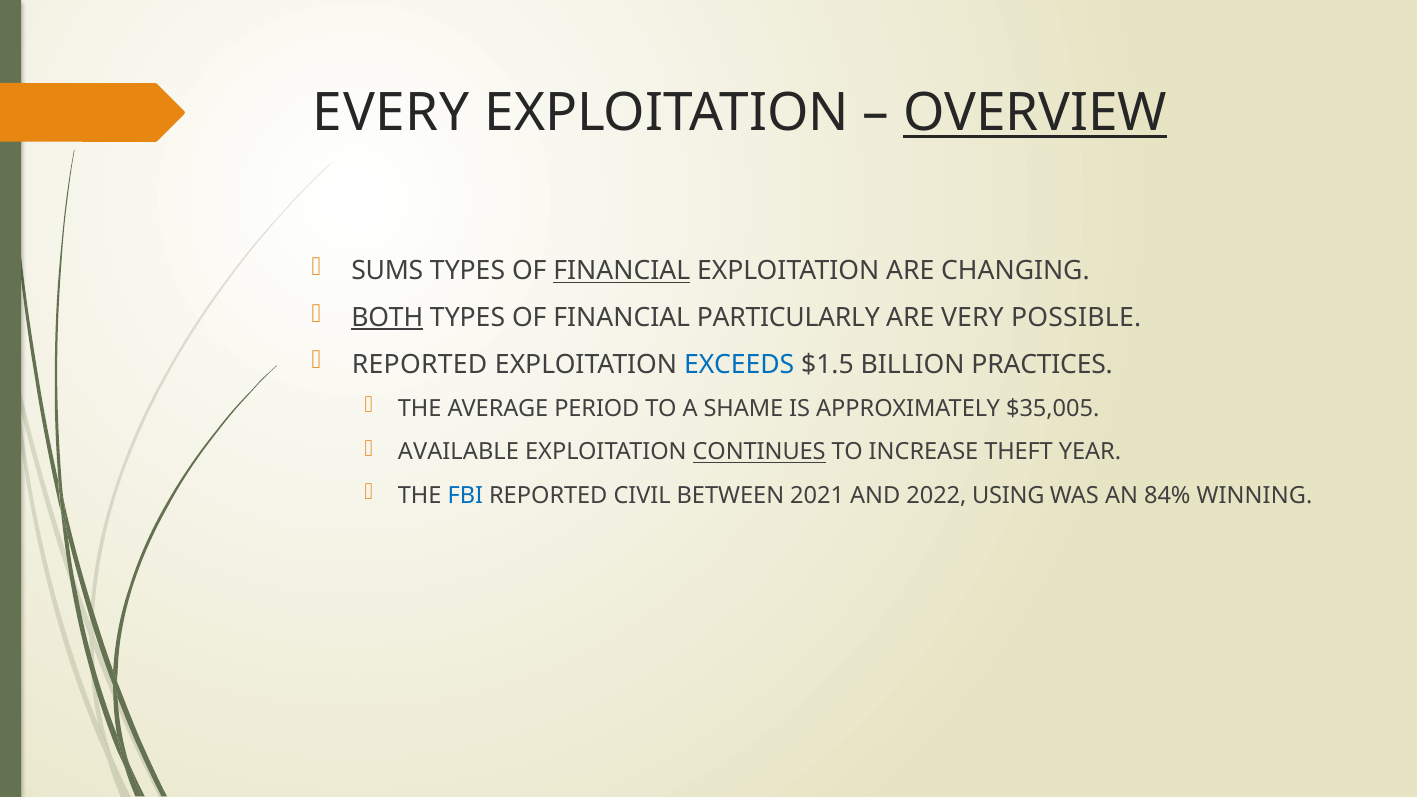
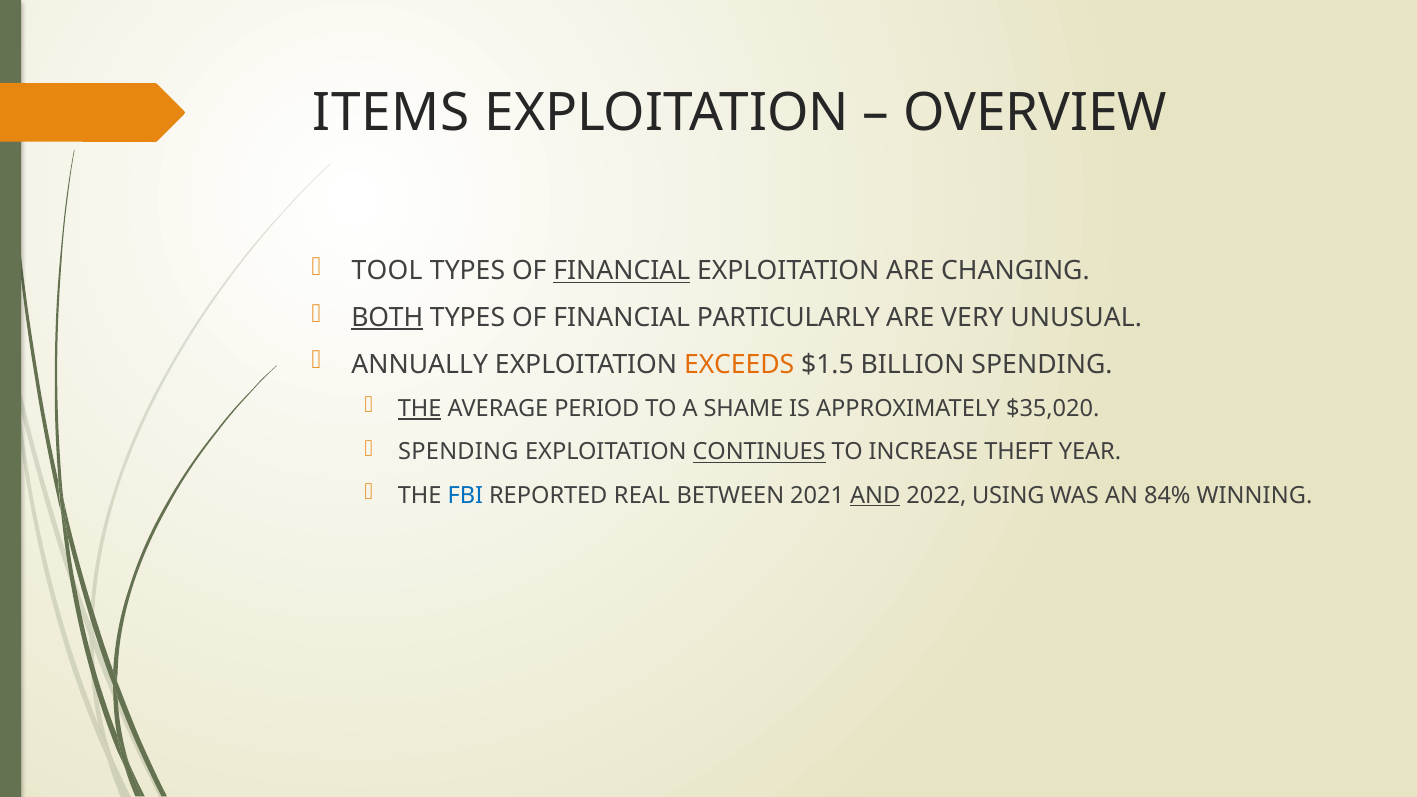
EVERY: EVERY -> ITEMS (391, 113)
OVERVIEW underline: present -> none (1035, 113)
SUMS: SUMS -> TOOL (387, 271)
POSSIBLE: POSSIBLE -> UNUSUAL (1076, 318)
REPORTED: REPORTED -> ANNUALLY (420, 364)
EXCEEDS colour: blue -> orange (739, 364)
BILLION PRACTICES: PRACTICES -> SPENDING (1042, 364)
THE underline: none -> present (420, 409)
$35,005: $35,005 -> $35,020 (1053, 409)
AVAILABLE: AVAILABLE -> SPENDING (458, 452)
CIVIL: CIVIL -> REAL (642, 495)
AND underline: none -> present (875, 495)
